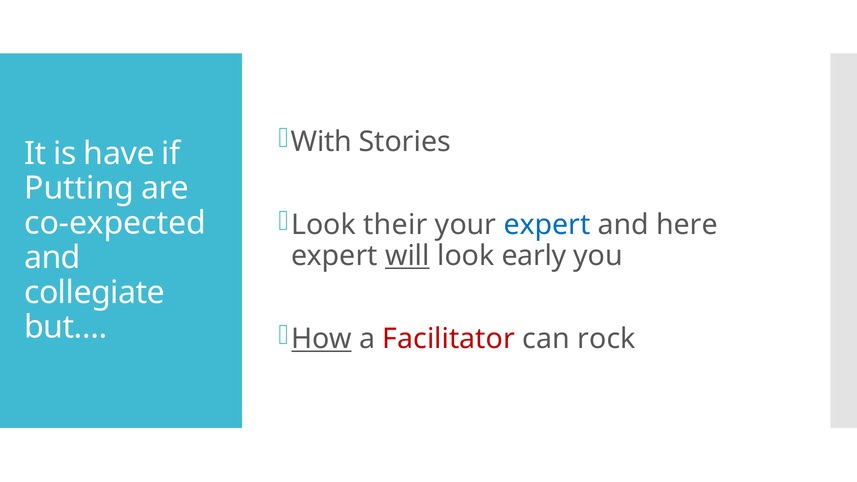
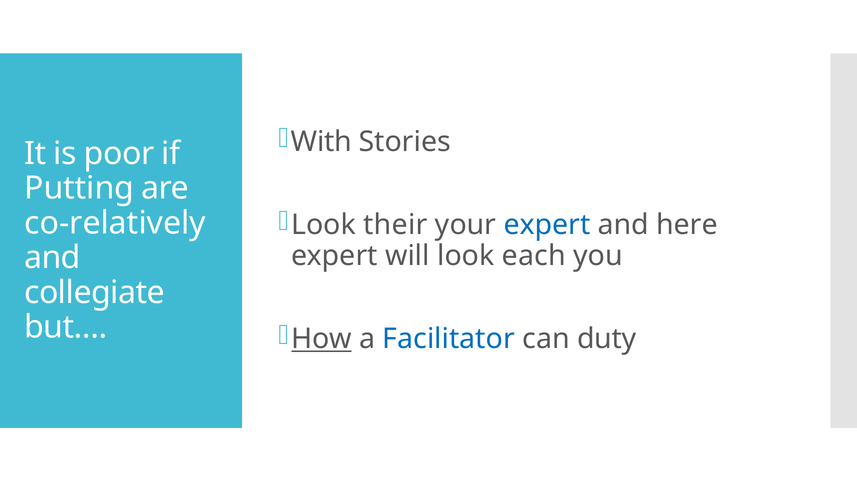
have: have -> poor (119, 154)
co-expected: co-expected -> co-relatively (115, 223)
will underline: present -> none (407, 256)
early: early -> each (534, 256)
Facilitator colour: red -> blue (449, 339)
rock: rock -> duty (607, 339)
